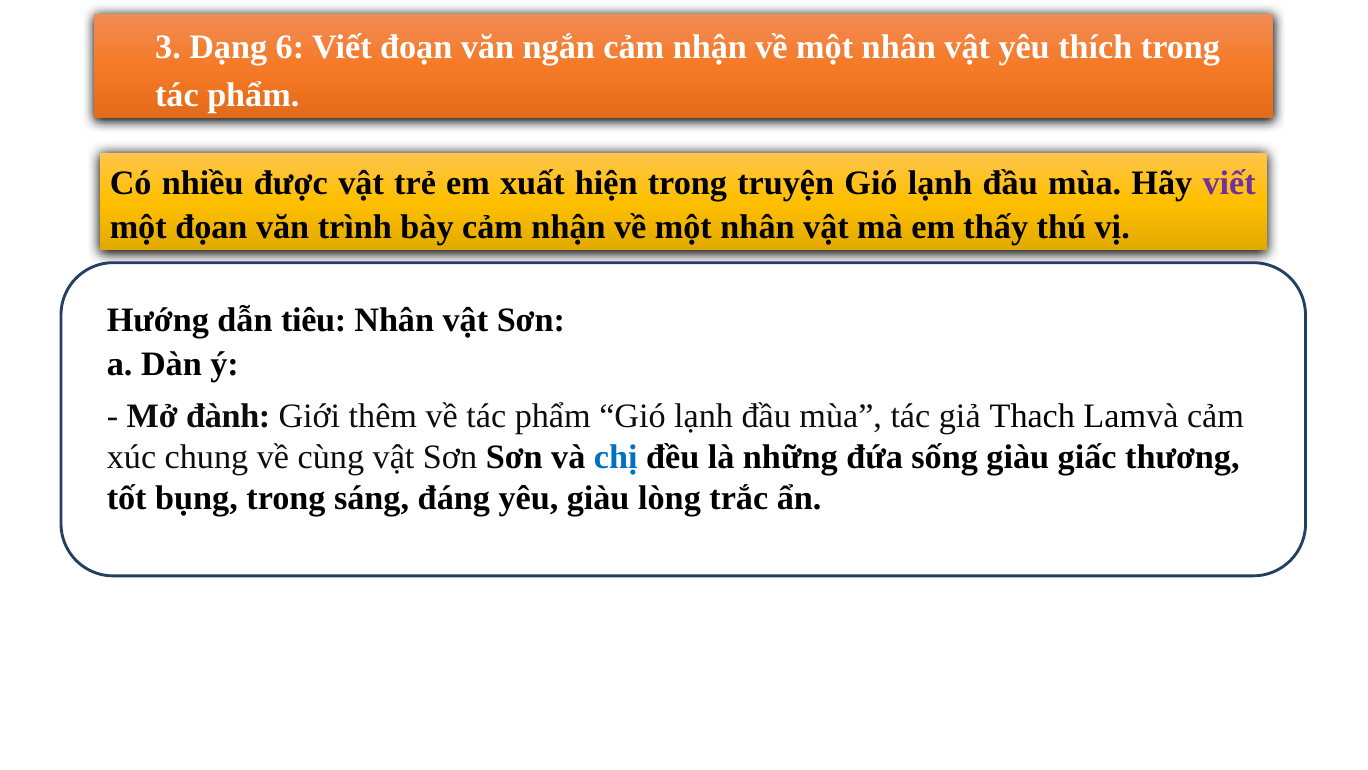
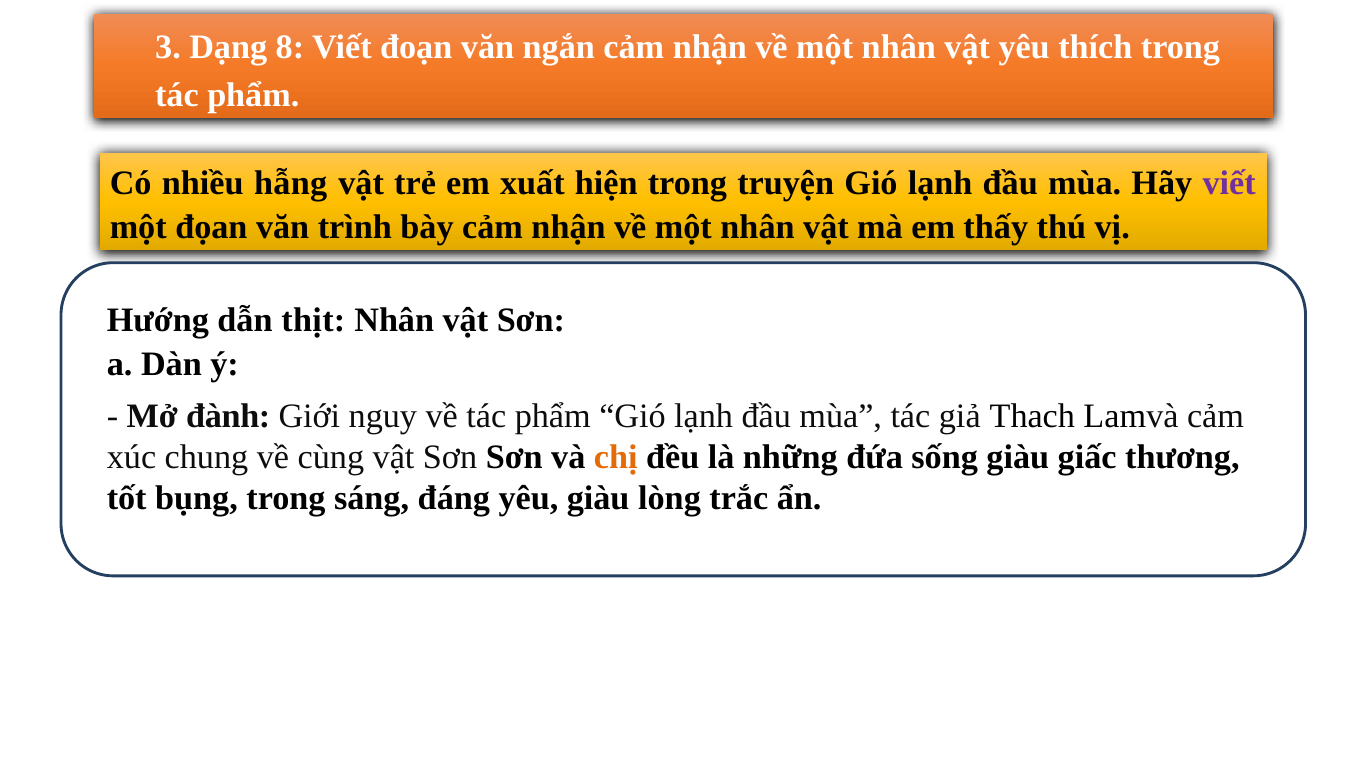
6: 6 -> 8 (290, 48)
được: được -> hẫng (291, 183)
tiêu: tiêu -> thịt (313, 320)
thêm: thêm -> nguy (383, 416)
chị colour: blue -> orange (616, 457)
